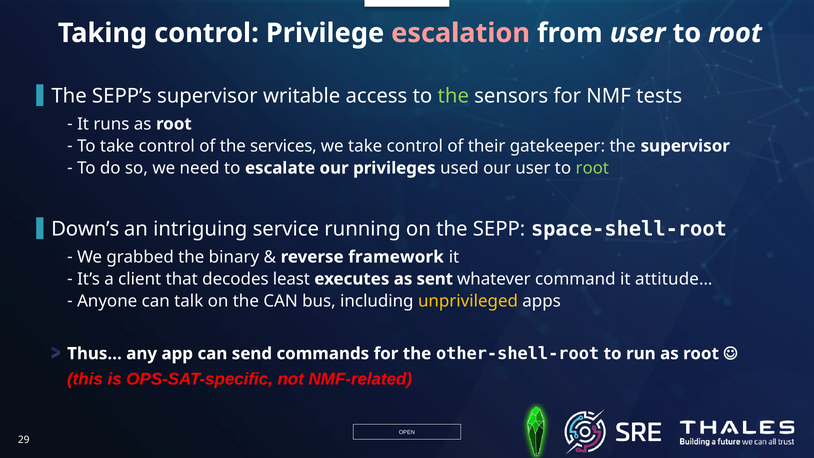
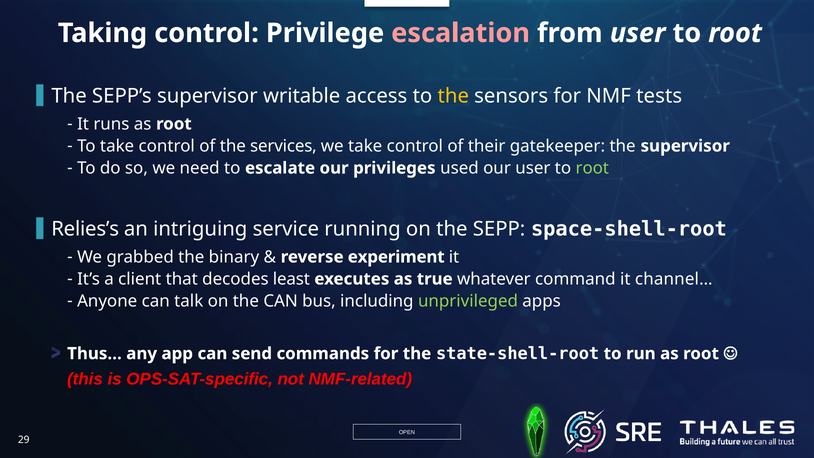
the colour: light green -> yellow (453, 96)
Down’s: Down’s -> Relies’s (85, 229)
framework: framework -> experiment (396, 257)
sent: sent -> true (435, 279)
attitude…: attitude… -> channel… (674, 279)
unprivileged colour: yellow -> light green (468, 301)
other-shell-root: other-shell-root -> state-shell-root (518, 354)
